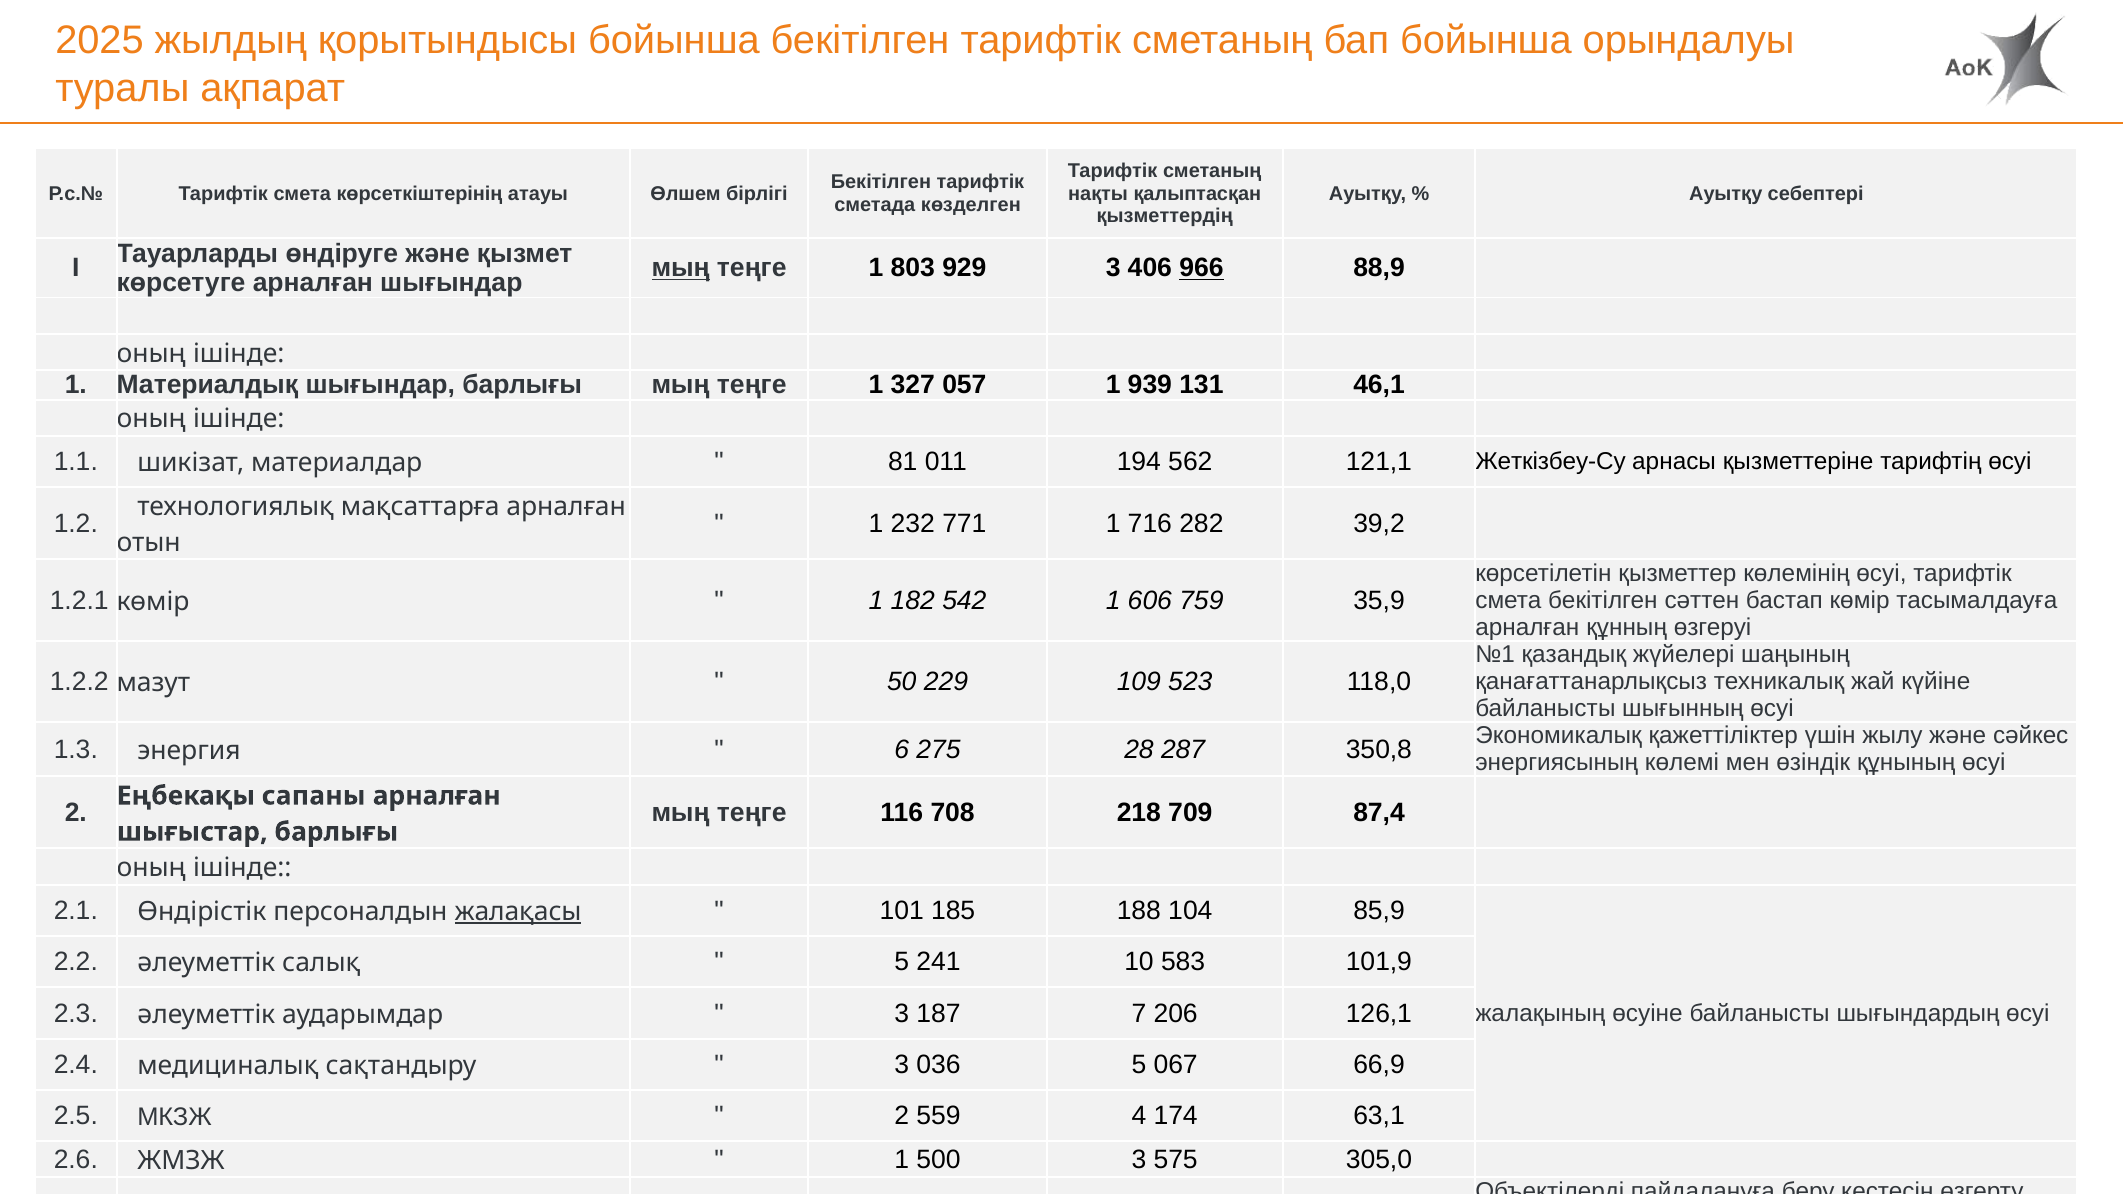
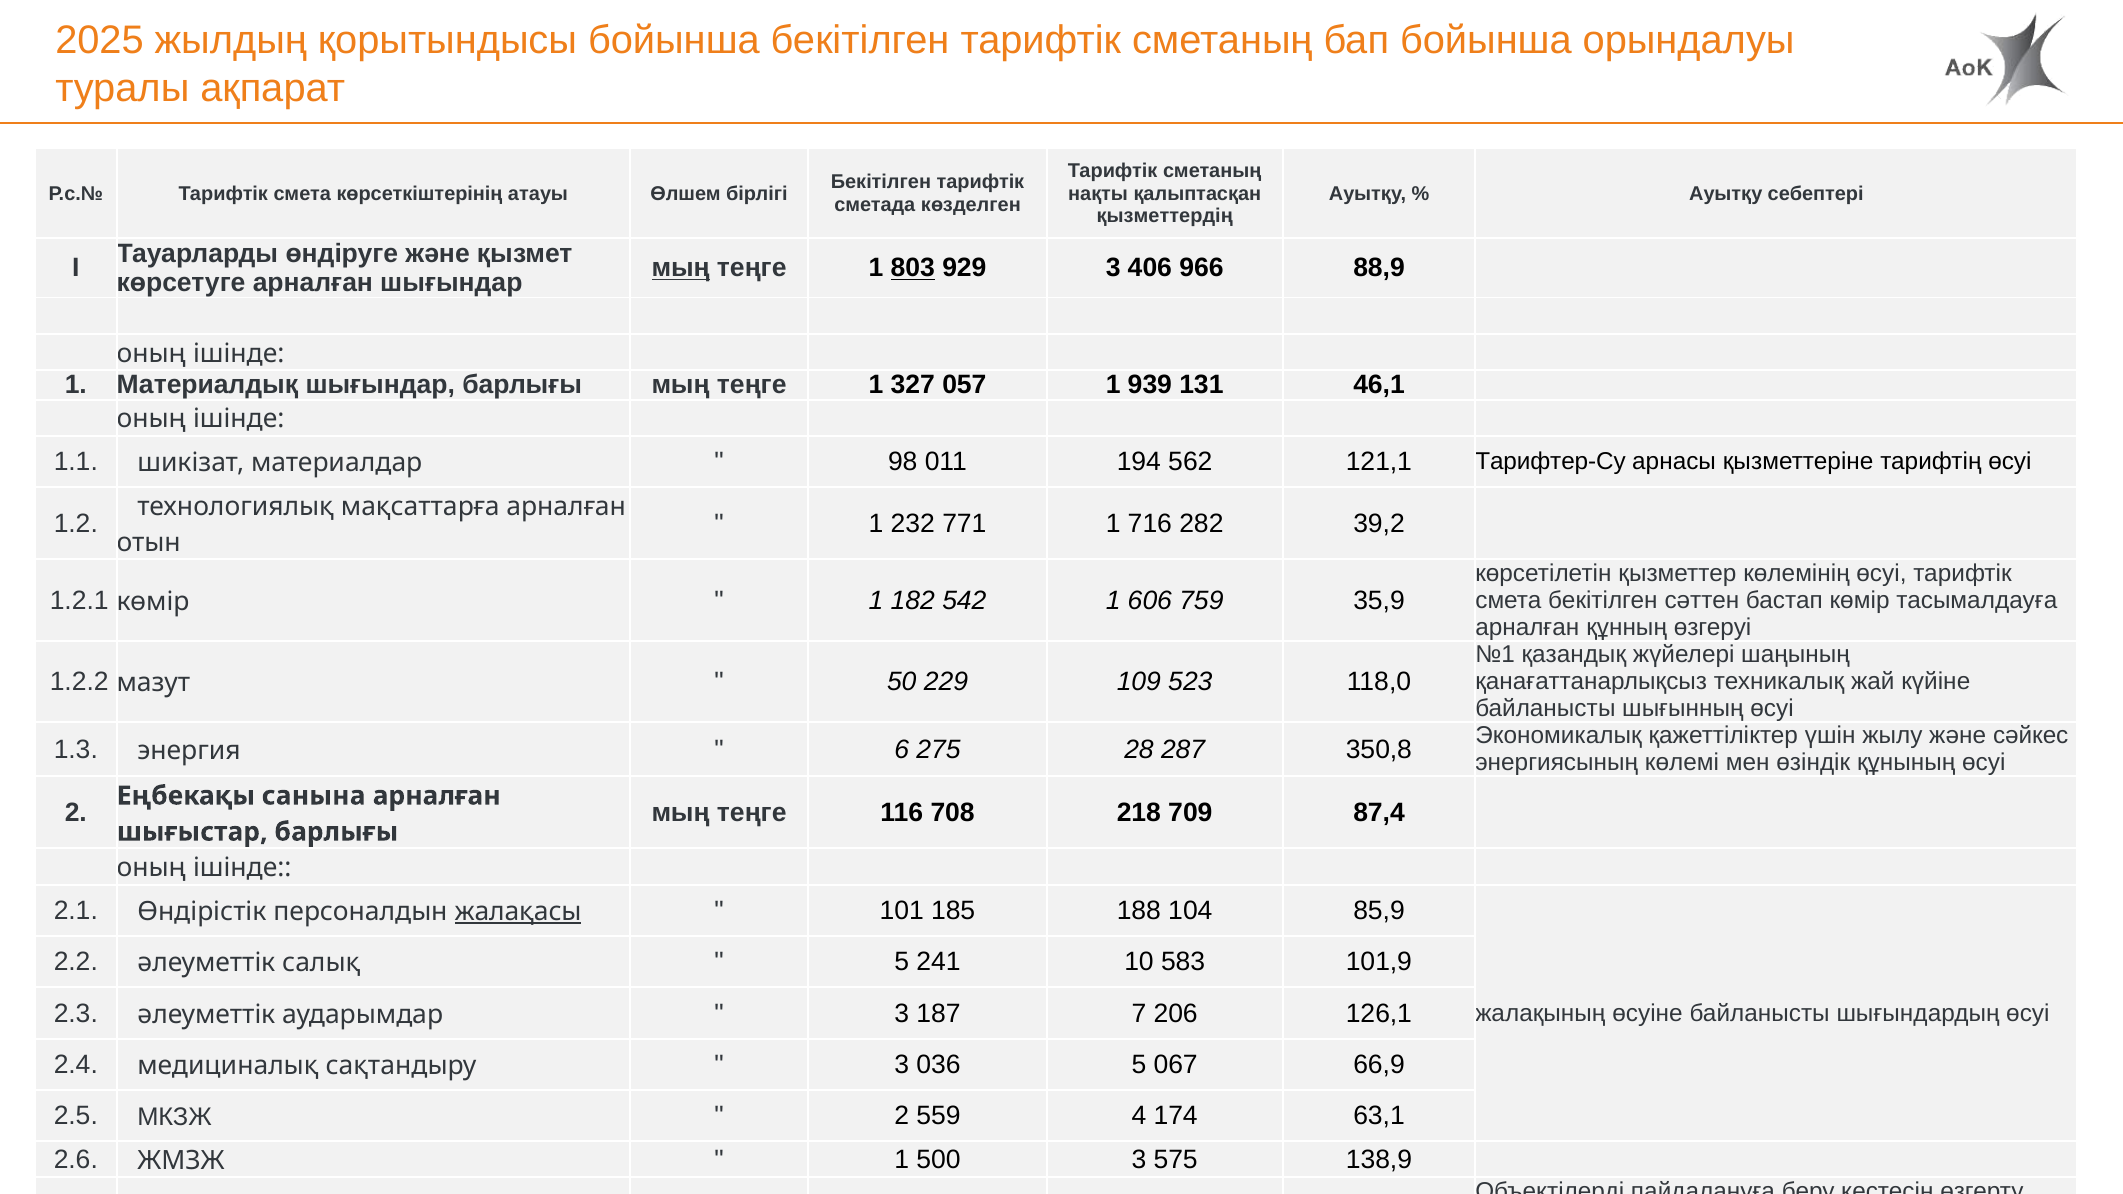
803 underline: none -> present (913, 268)
966 underline: present -> none (1201, 268)
81: 81 -> 98 (903, 462)
Жеткізбеу-Су: Жеткізбеу-Су -> Тарифтер-Су (1551, 462)
сапаны: сапаны -> санына (314, 796)
305,0: 305,0 -> 138,9 (1379, 1160)
